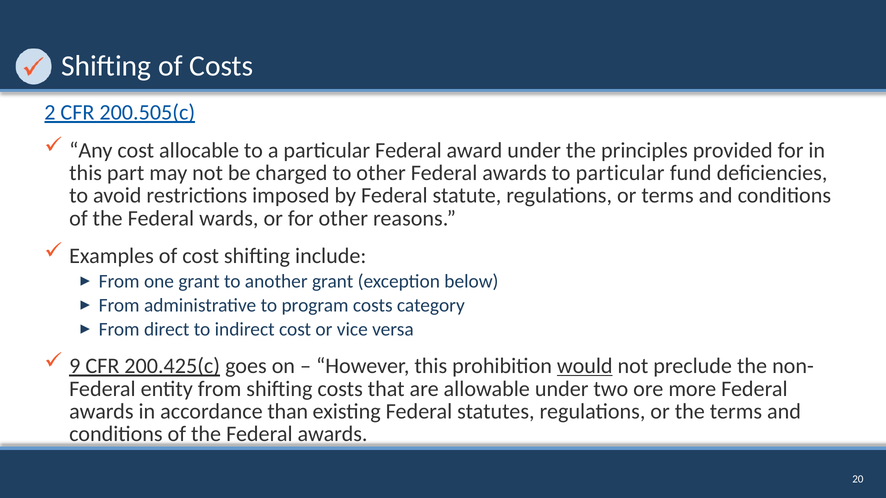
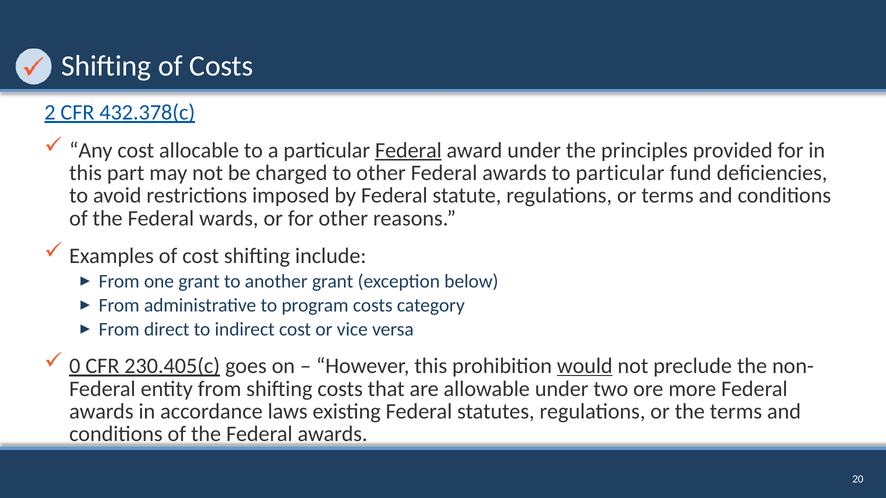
200.505(c: 200.505(c -> 432.378(c (147, 113)
Federal underline: none -> present (408, 150)
9: 9 -> 0 (75, 366)
200.425(c: 200.425(c -> 230.405(c (172, 366)
than: than -> laws (288, 412)
